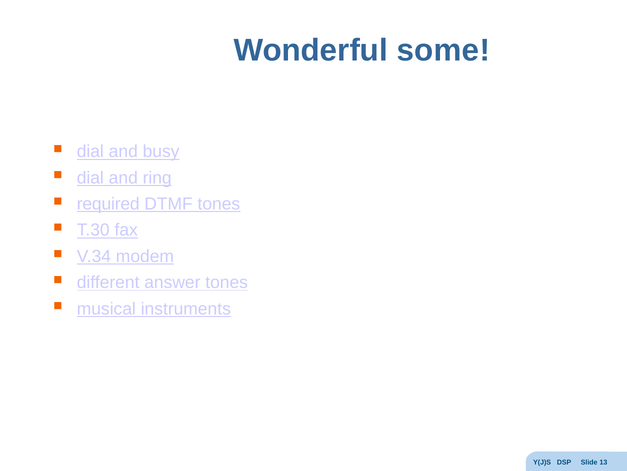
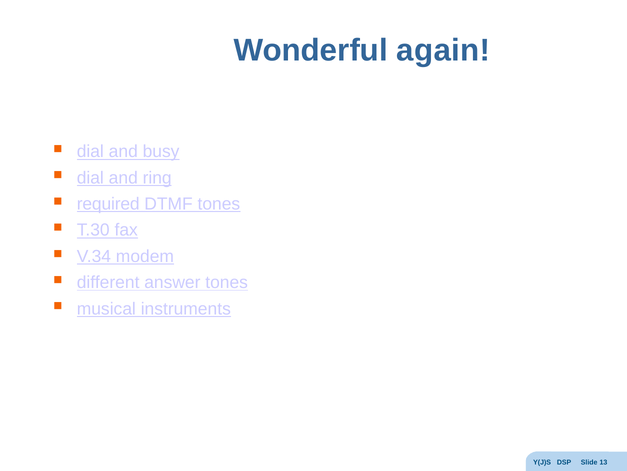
some: some -> again (443, 50)
